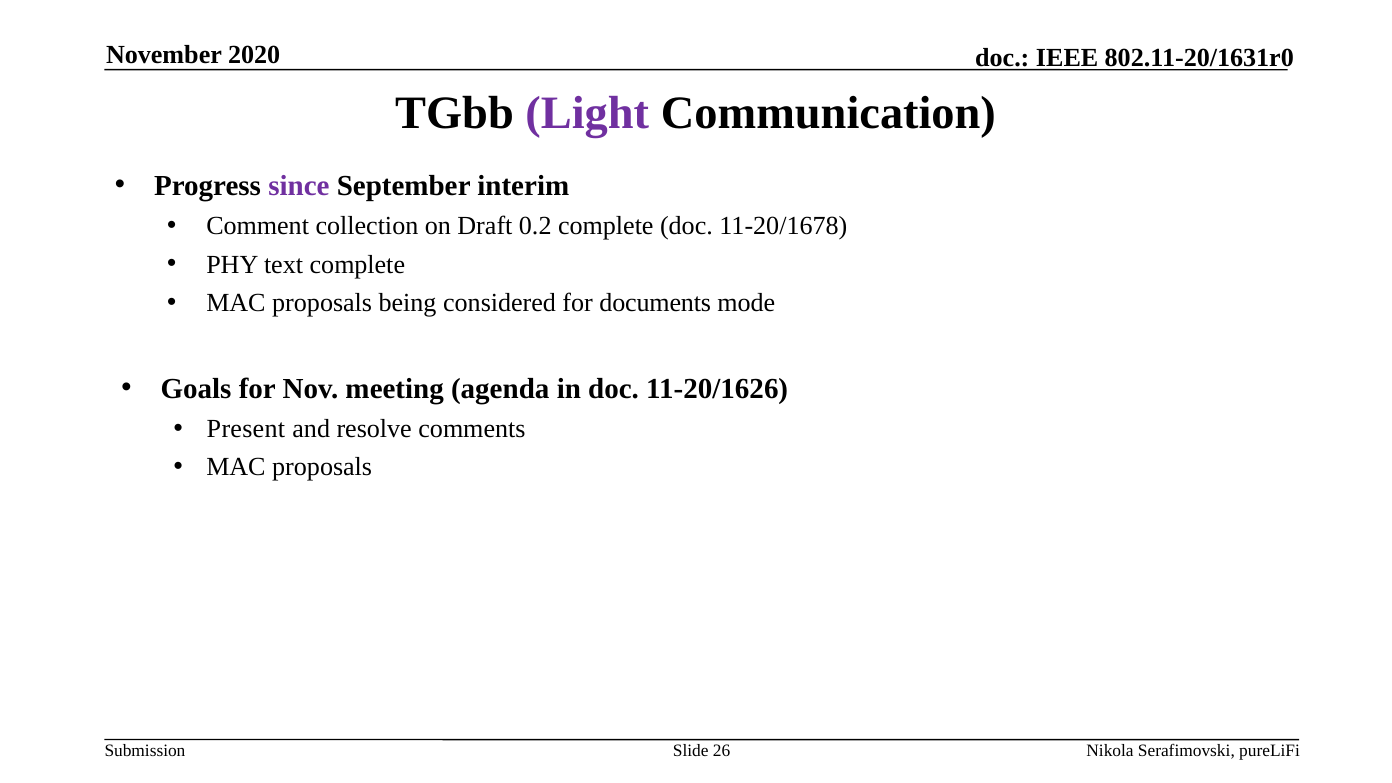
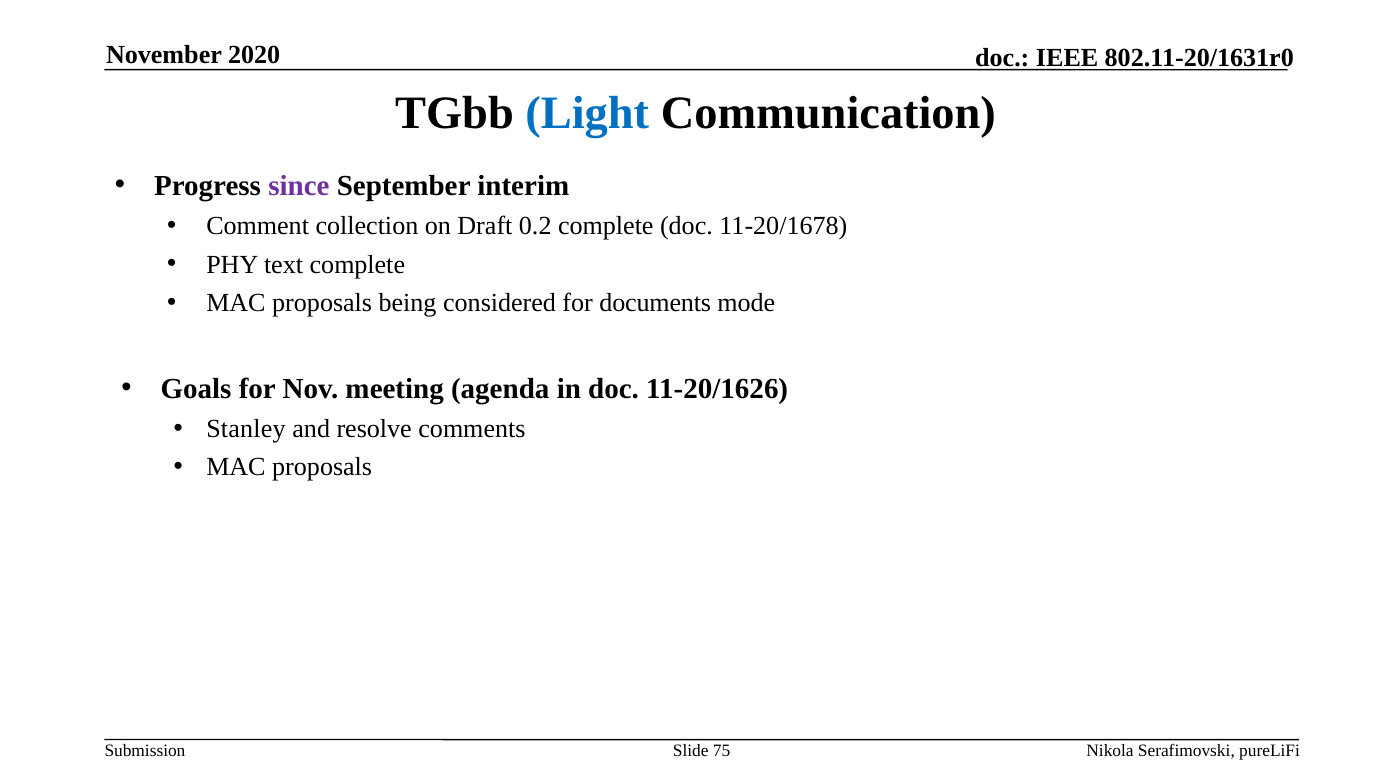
Light colour: purple -> blue (587, 114)
Present: Present -> Stanley (246, 429)
26: 26 -> 75 (722, 751)
